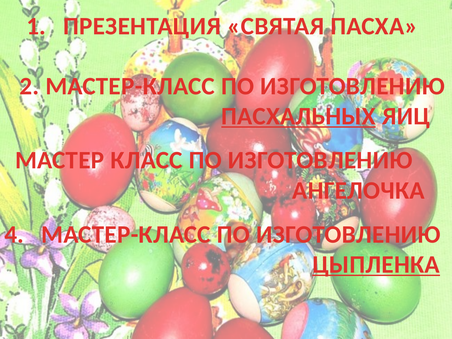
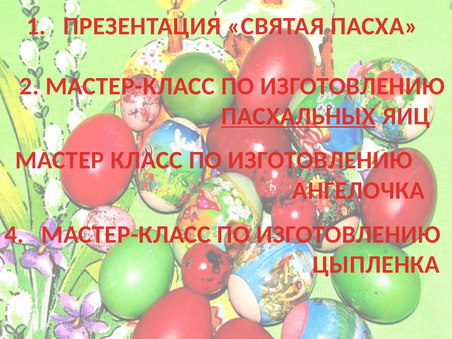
ЦЫПЛЕНКА underline: present -> none (376, 265)
